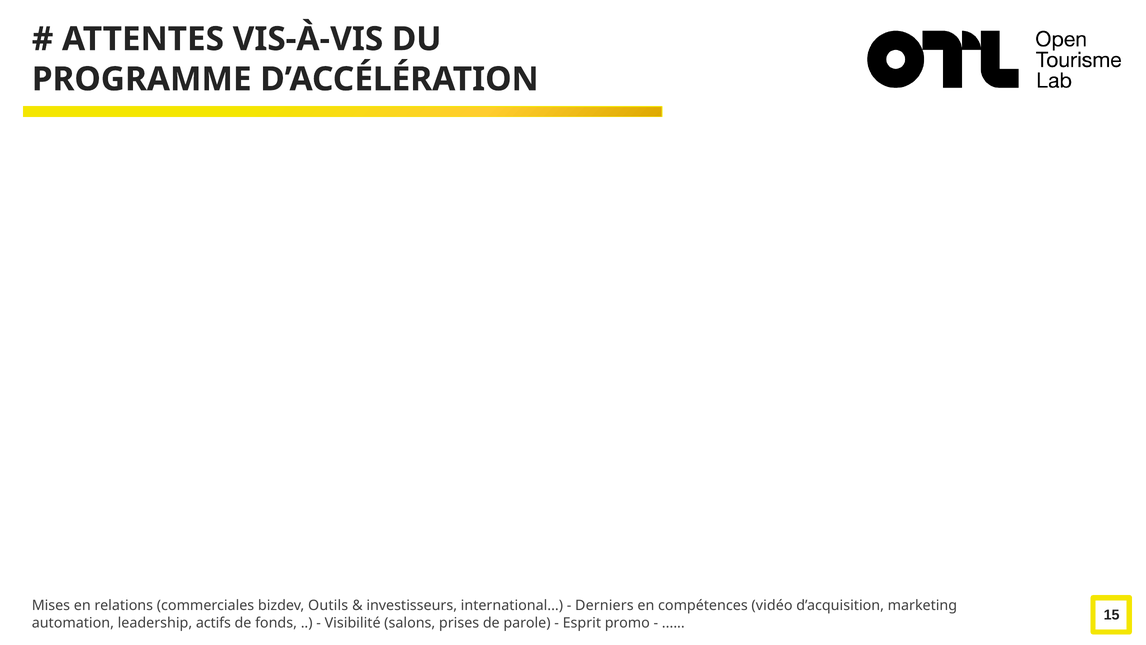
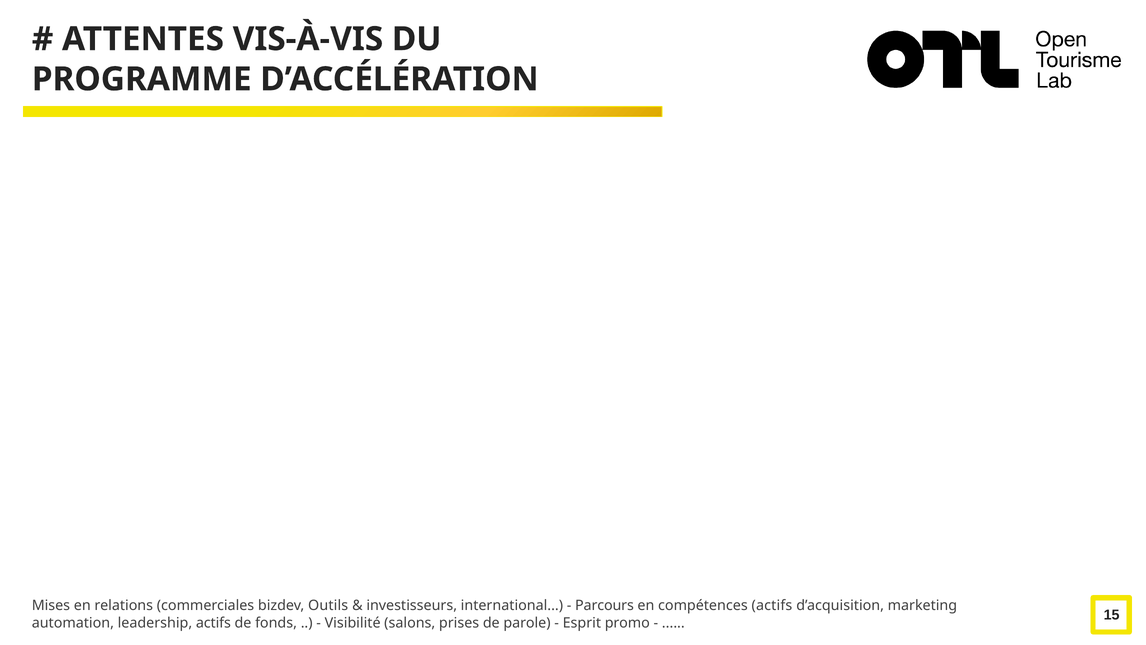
Derniers: Derniers -> Parcours (604, 605)
compétences vidéo: vidéo -> actifs (772, 605)
